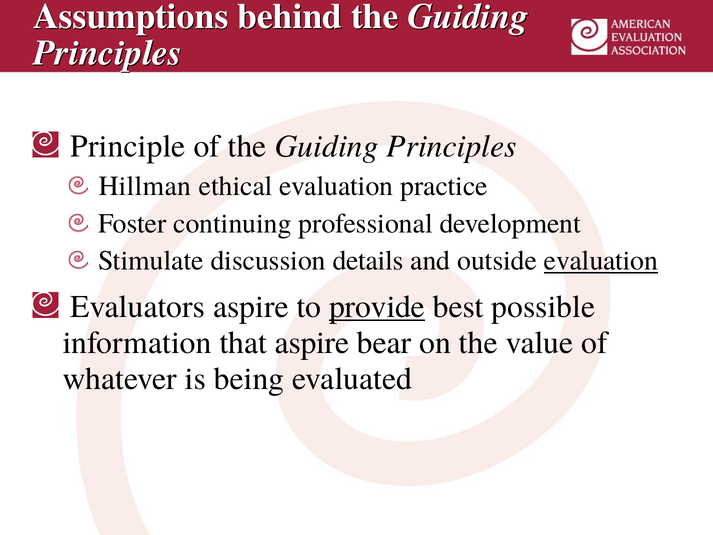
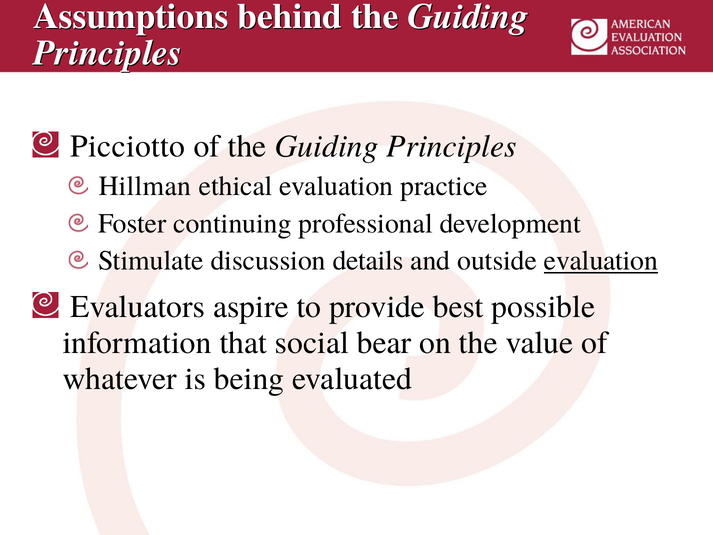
Principle: Principle -> Picciotto (128, 146)
provide underline: present -> none (377, 306)
that aspire: aspire -> social (312, 343)
